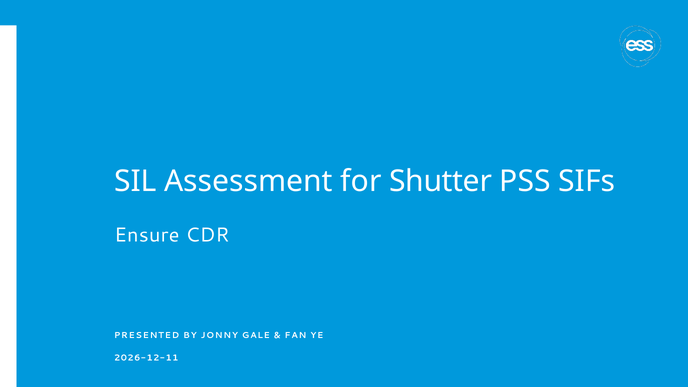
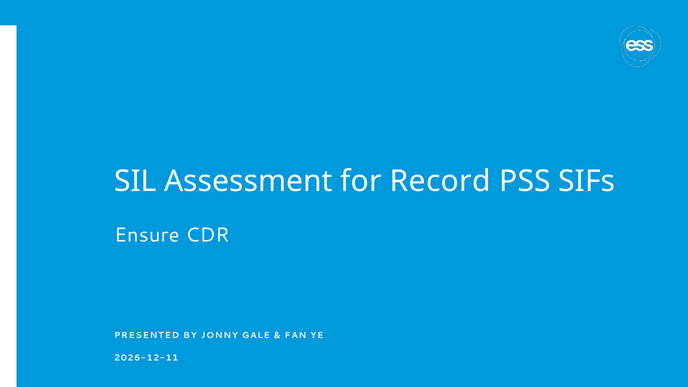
Shutter: Shutter -> Record (440, 181)
